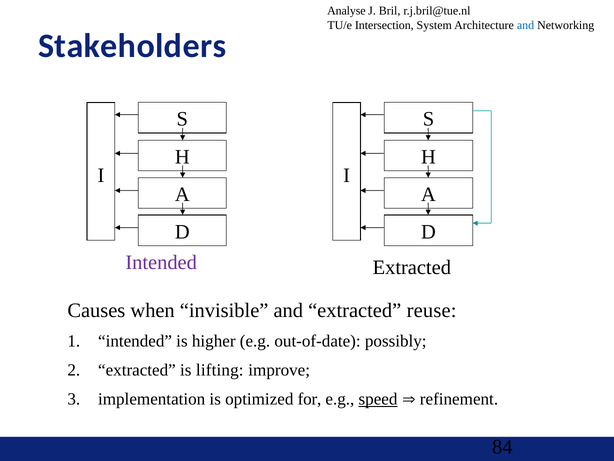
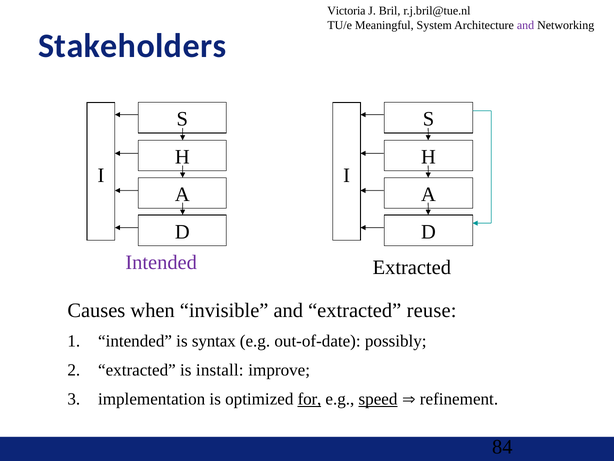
Analyse: Analyse -> Victoria (346, 11)
Intersection: Intersection -> Meaningful (384, 25)
and colour: blue -> purple (526, 25)
higher: higher -> syntax (214, 341)
lifting: lifting -> install (220, 370)
for underline: none -> present (310, 399)
